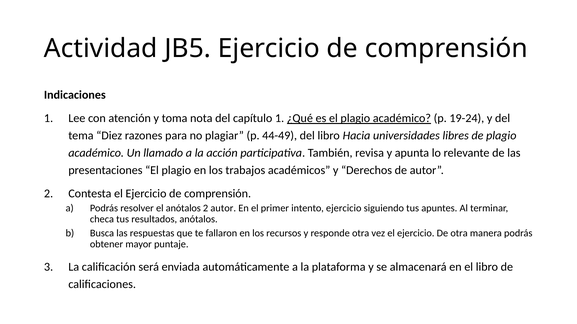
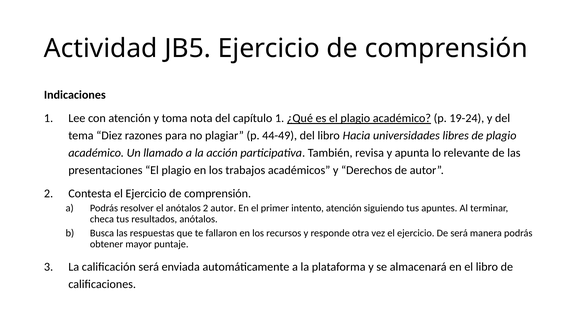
intento ejercicio: ejercicio -> atención (344, 209)
De otra: otra -> será (459, 234)
